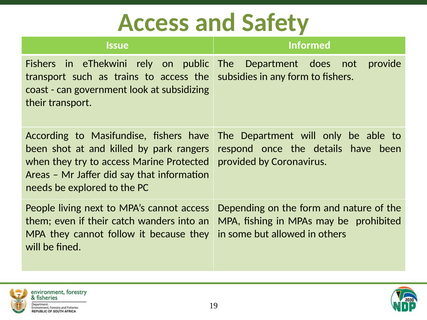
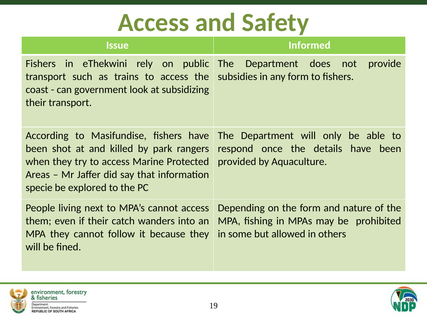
Coronavirus: Coronavirus -> Aquaculture (299, 162)
needs: needs -> specie (39, 188)
